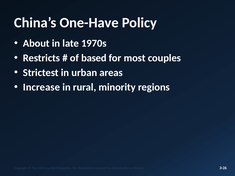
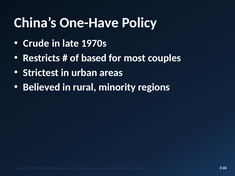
About: About -> Crude (36, 43)
Increase: Increase -> Believed (42, 87)
